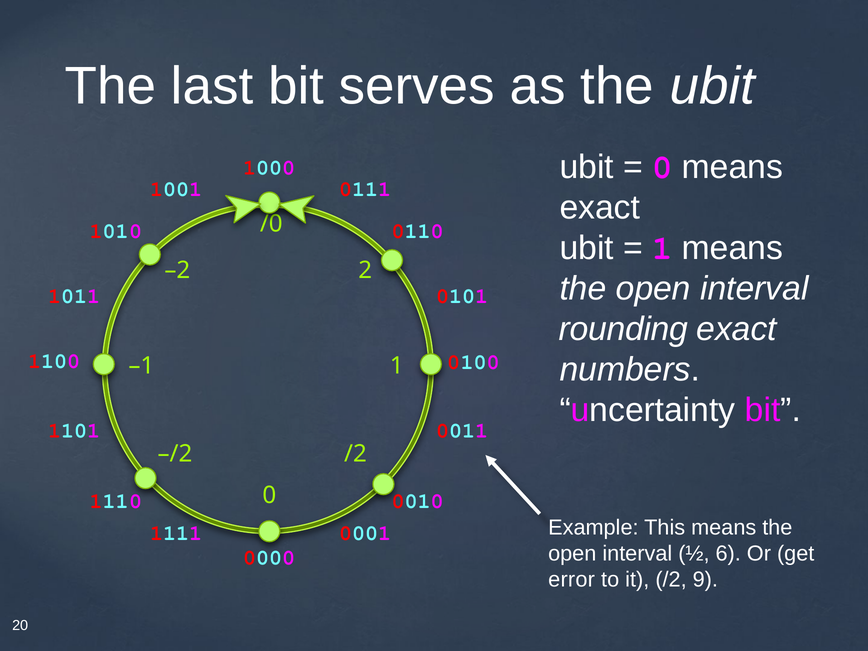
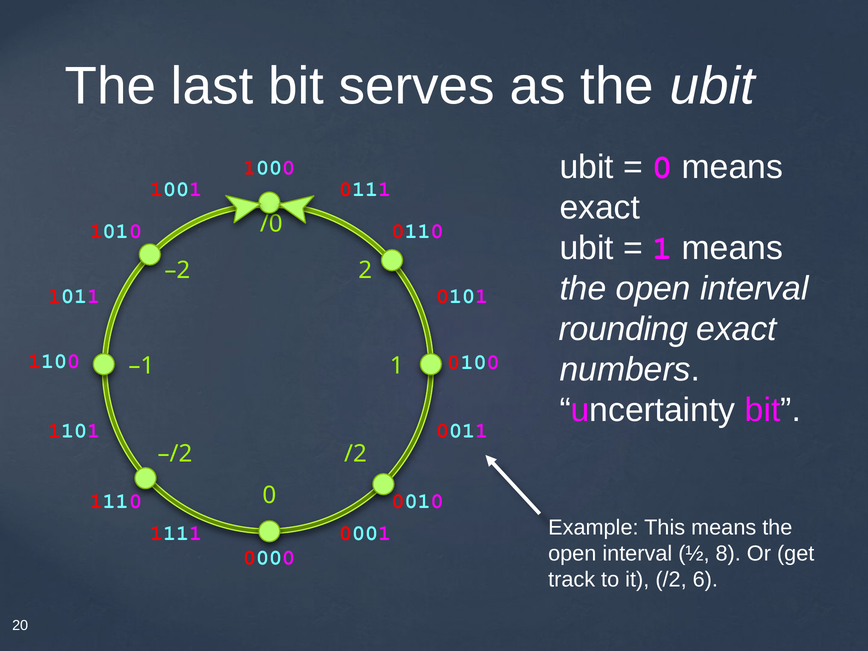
6: 6 -> 8 (728, 554)
error: error -> track (572, 580)
9: 9 -> 6 (705, 580)
